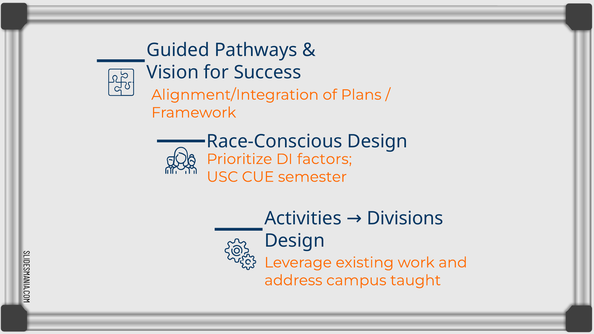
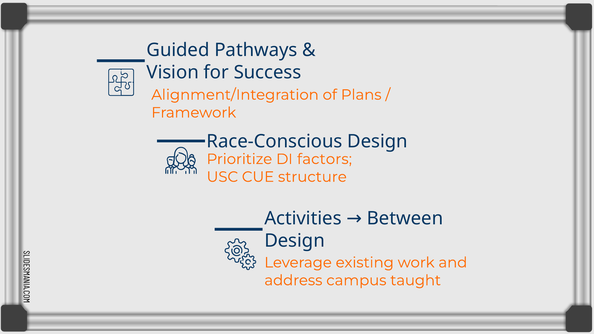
semester: semester -> structure (312, 177)
Divisions: Divisions -> Between (405, 218)
